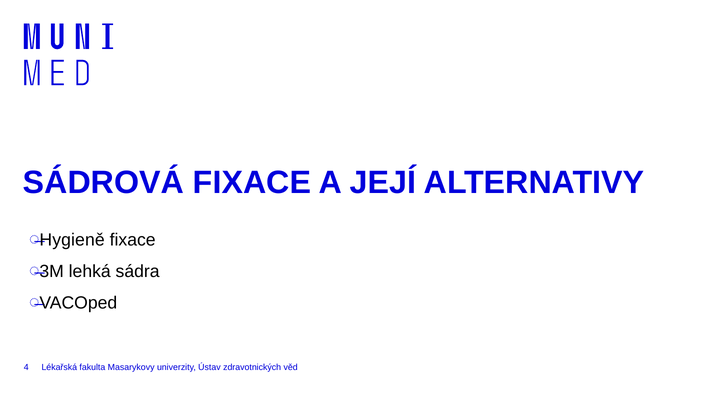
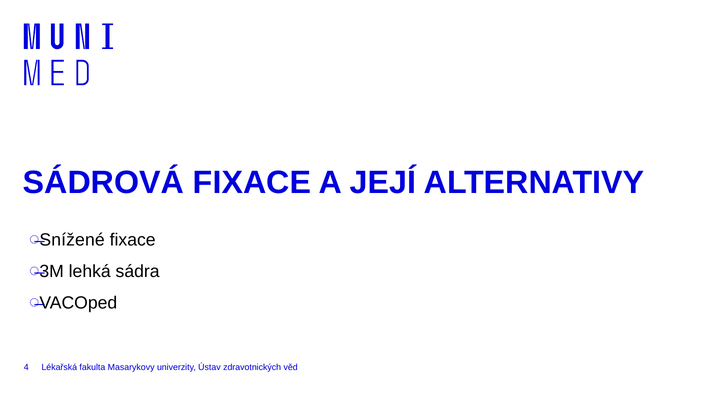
Hygieně: Hygieně -> Snížené (72, 239)
